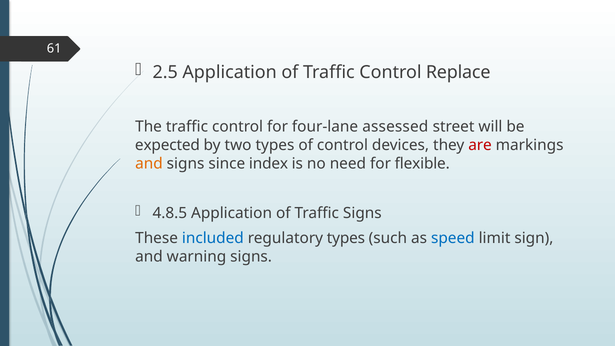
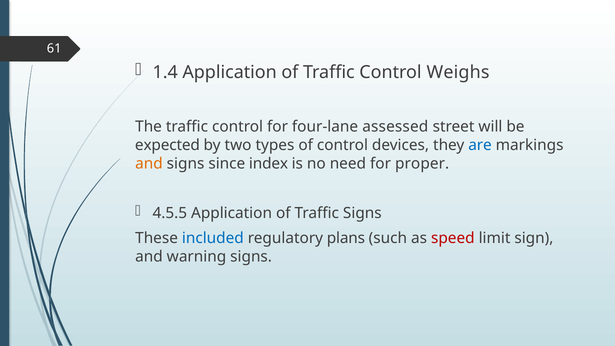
2.5: 2.5 -> 1.4 (165, 72)
Replace: Replace -> Weighs (458, 72)
are colour: red -> blue (480, 145)
flexible: flexible -> proper (422, 163)
4.8.5: 4.8.5 -> 4.5.5 (170, 213)
regulatory types: types -> plans (346, 238)
speed colour: blue -> red (453, 238)
